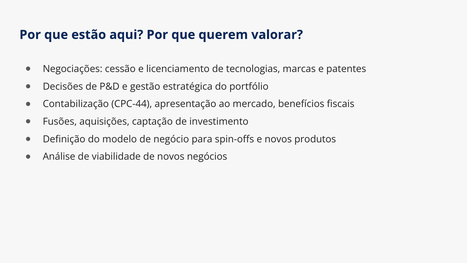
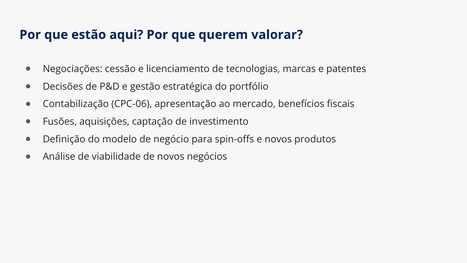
CPC-44: CPC-44 -> CPC-06 (132, 104)
